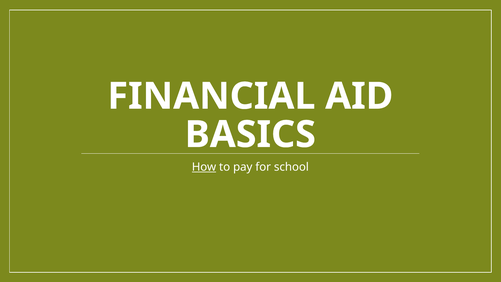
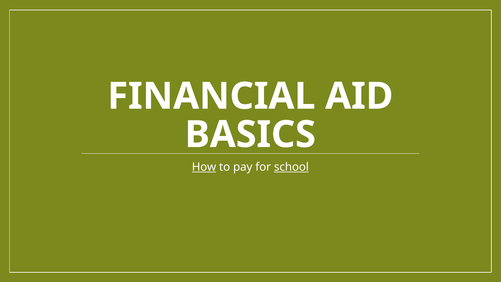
school underline: none -> present (291, 167)
